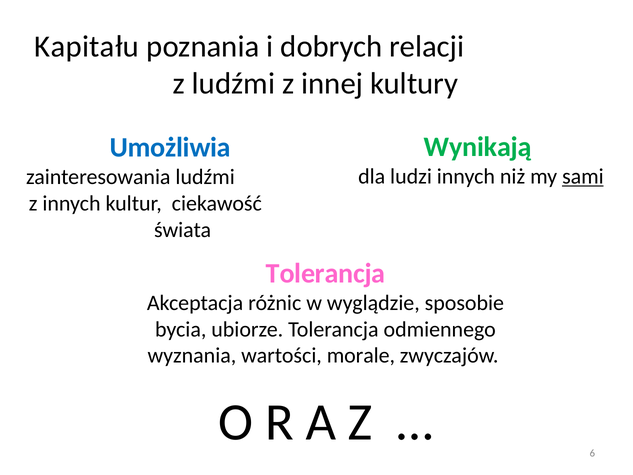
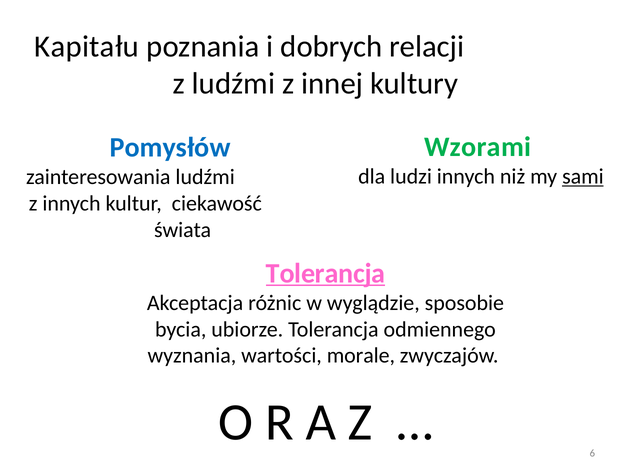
Wynikają: Wynikają -> Wzorami (478, 147)
Umożliwia: Umożliwia -> Pomysłów (170, 147)
Tolerancja underline: none -> present (326, 273)
